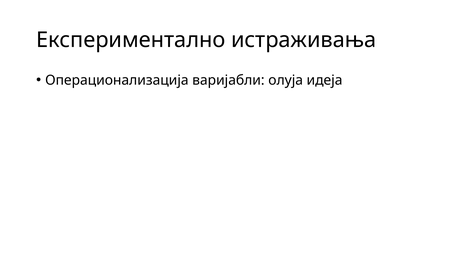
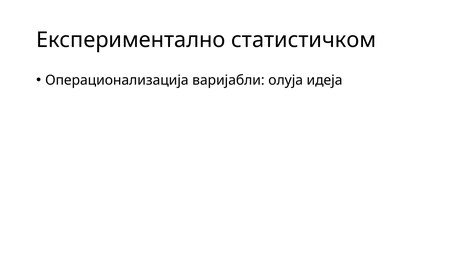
истраживања: истраживања -> статистичком (304, 40)
